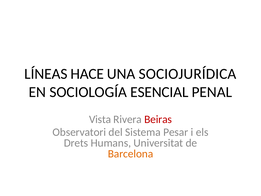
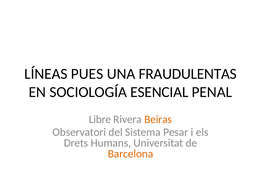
HACE: HACE -> PUES (87, 74)
SOCIOJURÍDICA: SOCIOJURÍDICA -> FRAUDULENTAS (188, 74)
Vista: Vista -> Libre (100, 119)
Beiras colour: red -> orange (158, 119)
